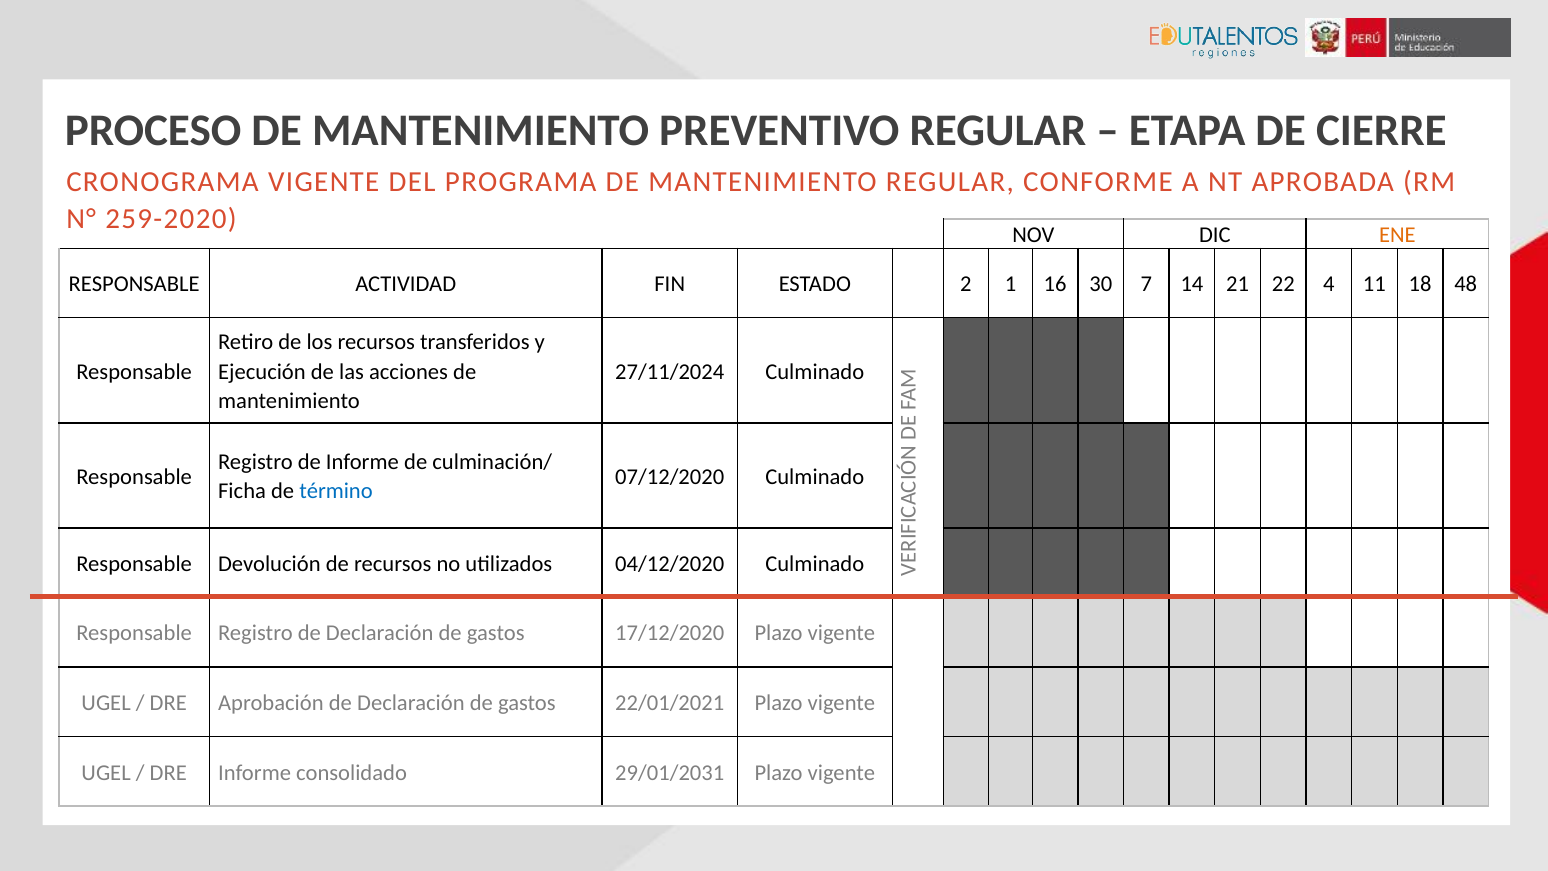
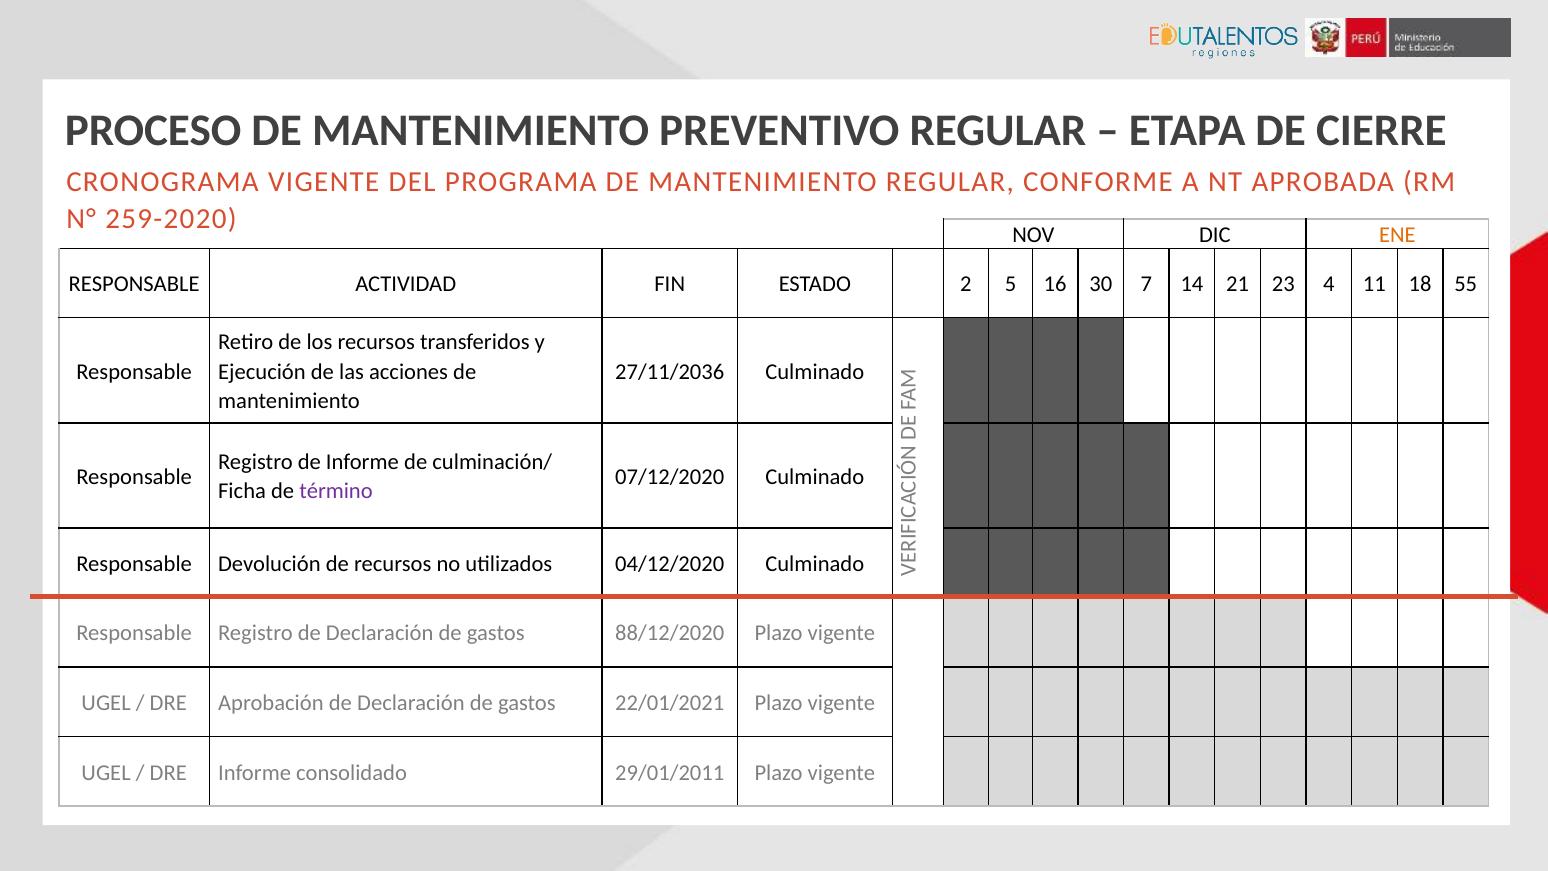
1: 1 -> 5 (1010, 284)
22: 22 -> 23 (1283, 284)
48: 48 -> 55 (1466, 284)
27/11/2024: 27/11/2024 -> 27/11/2036 (670, 371)
término colour: blue -> purple (336, 491)
17/12/2020: 17/12/2020 -> 88/12/2020 (670, 633)
29/01/2031: 29/01/2031 -> 29/01/2011 (670, 772)
